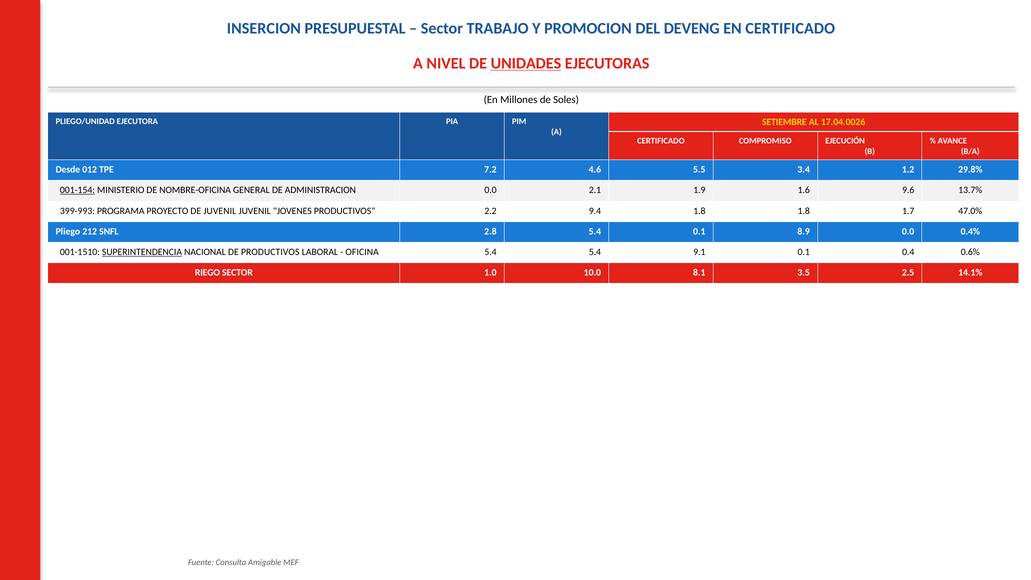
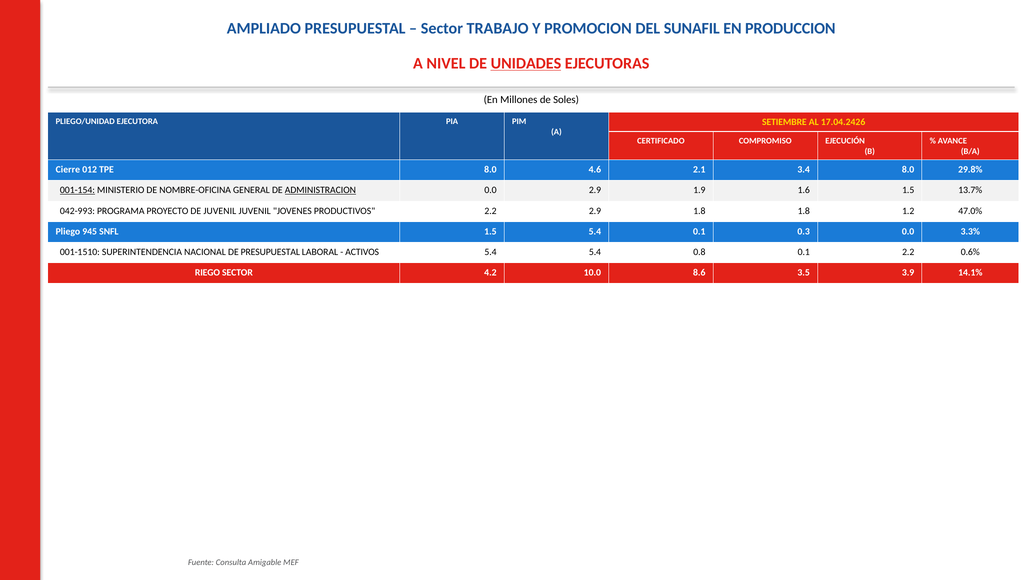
INSERCION: INSERCION -> AMPLIADO (264, 29)
DEVENG: DEVENG -> SUNAFIL (692, 29)
EN CERTIFICADO: CERTIFICADO -> PRODUCCION (790, 29)
17.04.0026: 17.04.0026 -> 17.04.2426 (843, 122)
Desde: Desde -> Cierre (68, 170)
TPE 7.2: 7.2 -> 8.0 (490, 170)
5.5: 5.5 -> 2.1 (699, 170)
3.4 1.2: 1.2 -> 8.0 (908, 170)
ADMINISTRACION underline: none -> present (320, 190)
0.0 2.1: 2.1 -> 2.9 (595, 190)
1.6 9.6: 9.6 -> 1.5 (908, 190)
399-993: 399-993 -> 042-993 (77, 211)
2.2 9.4: 9.4 -> 2.9 (595, 211)
1.7: 1.7 -> 1.2 (908, 211)
212: 212 -> 945 (90, 231)
SNFL 2.8: 2.8 -> 1.5 (490, 231)
8.9: 8.9 -> 0.3 (804, 231)
0.4%: 0.4% -> 3.3% (970, 231)
SUPERINTENDENCIA underline: present -> none (142, 252)
DE PRODUCTIVOS: PRODUCTIVOS -> PRESUPUESTAL (270, 252)
OFICINA: OFICINA -> ACTIVOS (362, 252)
9.1: 9.1 -> 0.8 (699, 252)
0.1 0.4: 0.4 -> 2.2 (908, 252)
1.0: 1.0 -> 4.2 (490, 273)
8.1: 8.1 -> 8.6 (699, 273)
2.5: 2.5 -> 3.9 (908, 273)
